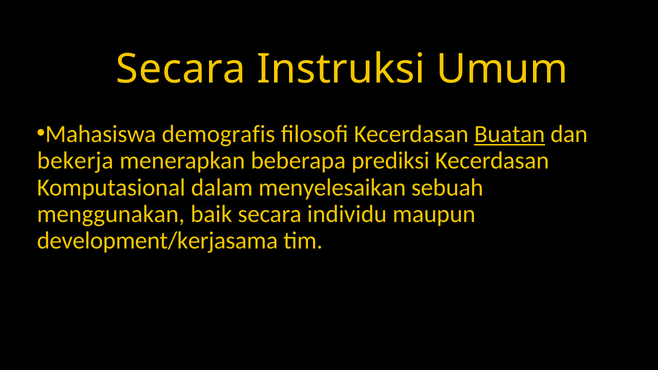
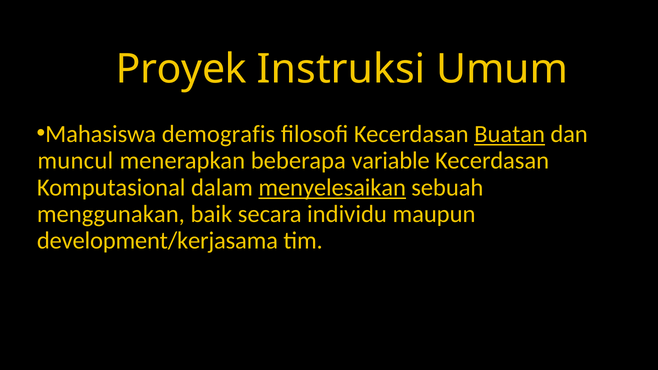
Secara: Secara -> Proyek (181, 69)
bekerja: bekerja -> muncul (75, 161)
prediksi: prediksi -> variable (391, 161)
menyelesaikan underline: none -> present (332, 188)
